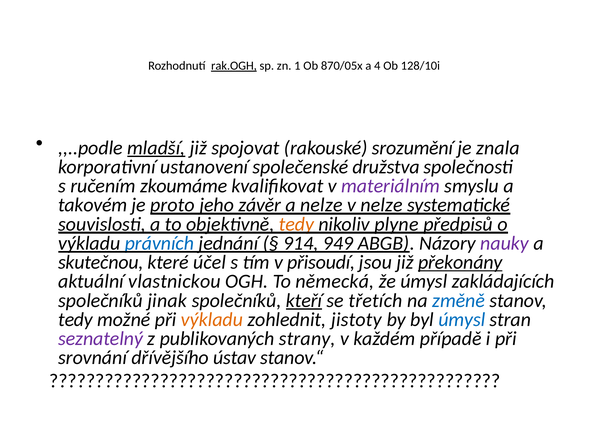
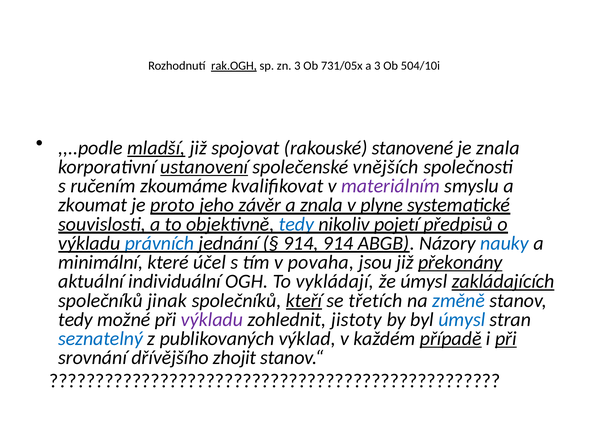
zn 1: 1 -> 3 (297, 66)
870/05x: 870/05x -> 731/05x (342, 66)
a 4: 4 -> 3 (377, 66)
128/10i: 128/10i -> 504/10i (420, 66)
srozumění: srozumění -> stanovené (413, 148)
ustanovení underline: none -> present (204, 167)
družstva: družstva -> vnějších (386, 167)
takovém: takovém -> zkoumat (93, 205)
a nelze: nelze -> znala (321, 205)
v nelze: nelze -> plyne (382, 205)
tedy colour: orange -> blue (296, 225)
plyne: plyne -> pojetí (397, 225)
914 949: 949 -> 914 (338, 244)
nauky colour: purple -> blue (505, 244)
skutečnou: skutečnou -> minimální (101, 263)
přisoudí: přisoudí -> povaha (321, 263)
vlastnickou: vlastnickou -> individuální (175, 282)
německá: německá -> vykládají (335, 282)
zakládajících underline: none -> present (503, 282)
výkladu colour: orange -> purple (212, 320)
seznatelný colour: purple -> blue (101, 339)
strany: strany -> výklad (307, 339)
případě underline: none -> present (451, 339)
při underline: none -> present (506, 339)
ústav: ústav -> zhojit (235, 358)
